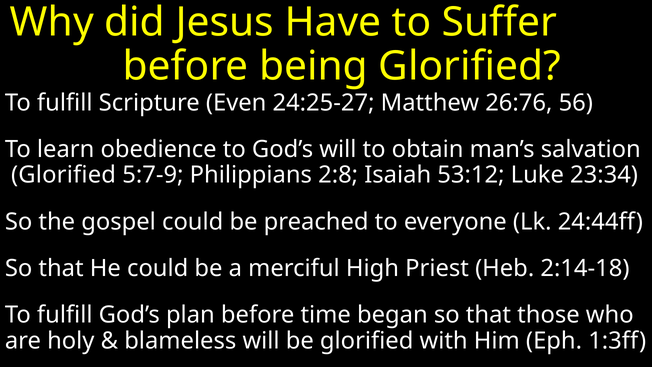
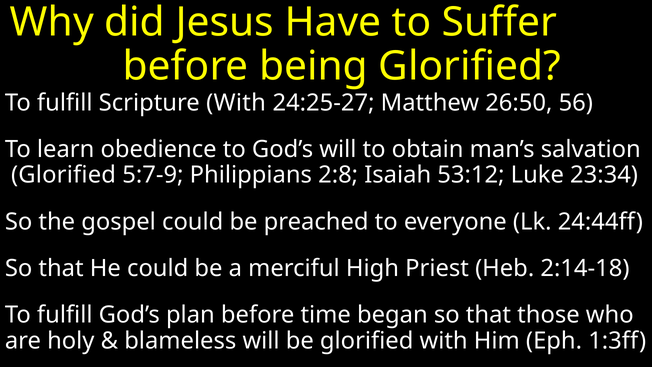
Scripture Even: Even -> With (236, 103)
26:76: 26:76 -> 26:50 (519, 103)
